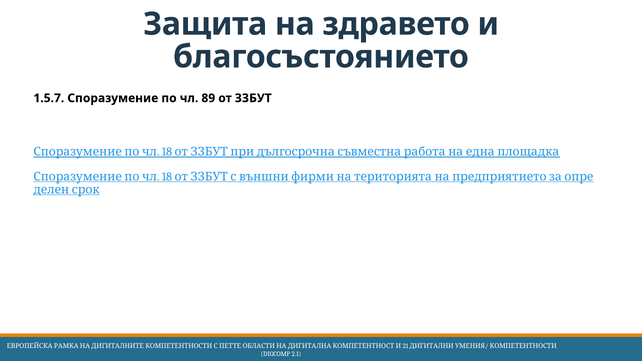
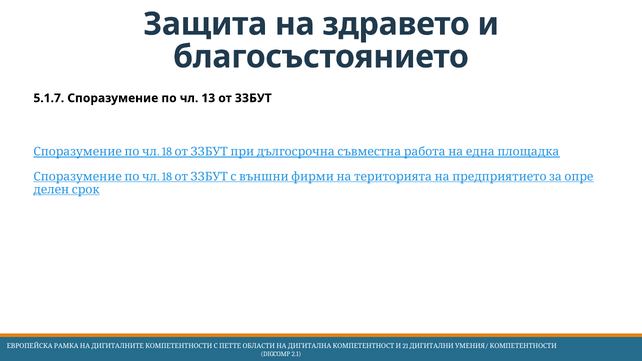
1.5.7: 1.5.7 -> 5.1.7 (49, 98)
89: 89 -> 13 (208, 98)
